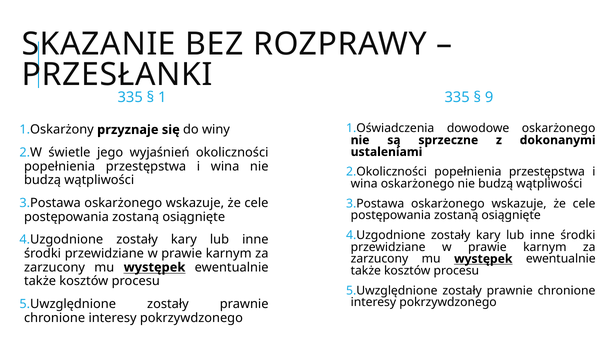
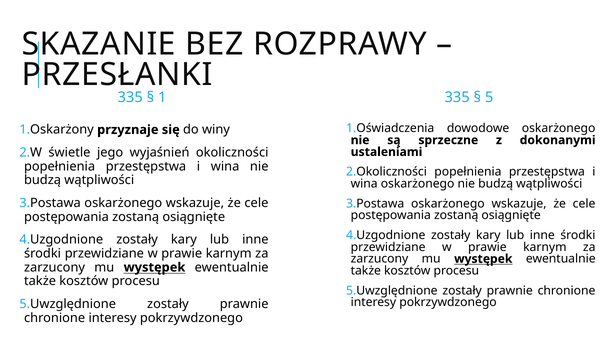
9: 9 -> 5 (489, 97)
